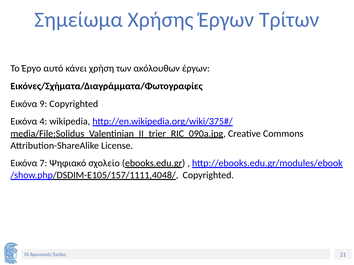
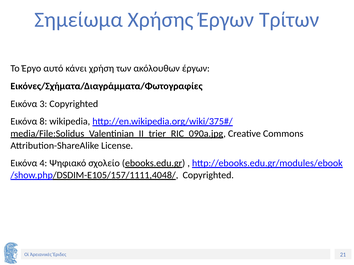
9: 9 -> 3 (43, 104)
4: 4 -> 8 (43, 122)
7: 7 -> 4 (43, 164)
